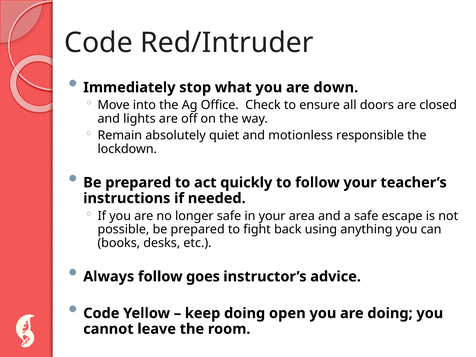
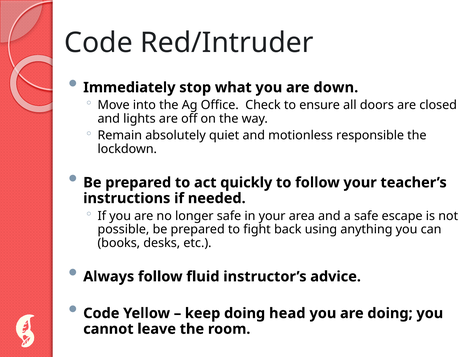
goes: goes -> fluid (203, 277)
open: open -> head (287, 313)
